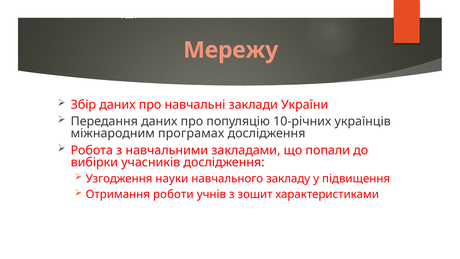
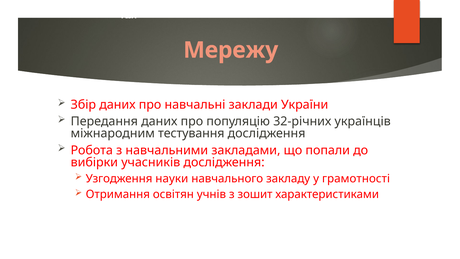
10-річних: 10-річних -> 32-річних (302, 121)
програмах: програмах -> тестування (191, 133)
підвищення: підвищення -> грамотності (356, 178)
роботи: роботи -> освітян (173, 194)
